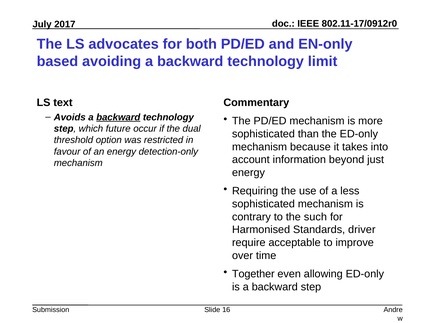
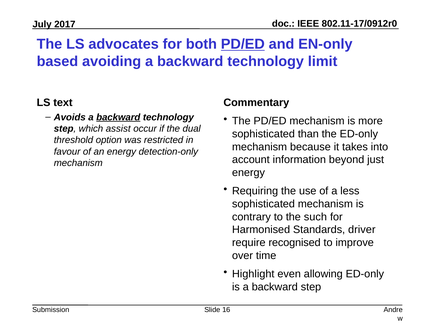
PD/ED underline: none -> present (243, 44)
future: future -> assist (118, 129)
acceptable: acceptable -> recognised (295, 243)
Together: Together -> Highlight (253, 274)
